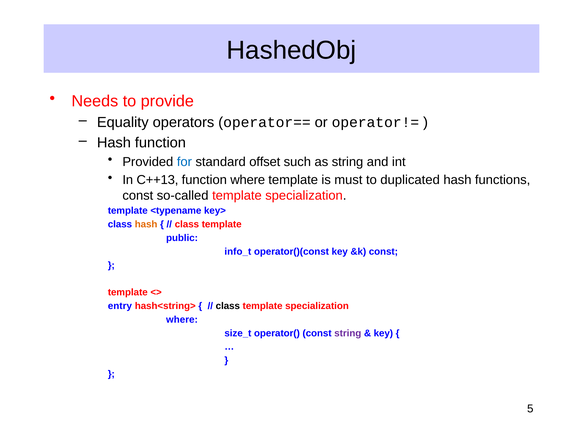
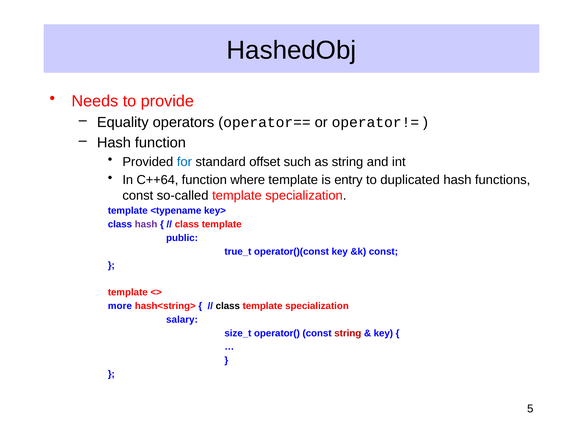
C++13: C++13 -> C++64 (157, 180)
must: must -> entry (348, 180)
hash colour: orange -> purple (146, 224)
info_t: info_t -> true_t (238, 252)
entry: entry -> more (120, 306)
where: where -> salary (182, 320)
string colour: purple -> red (348, 333)
